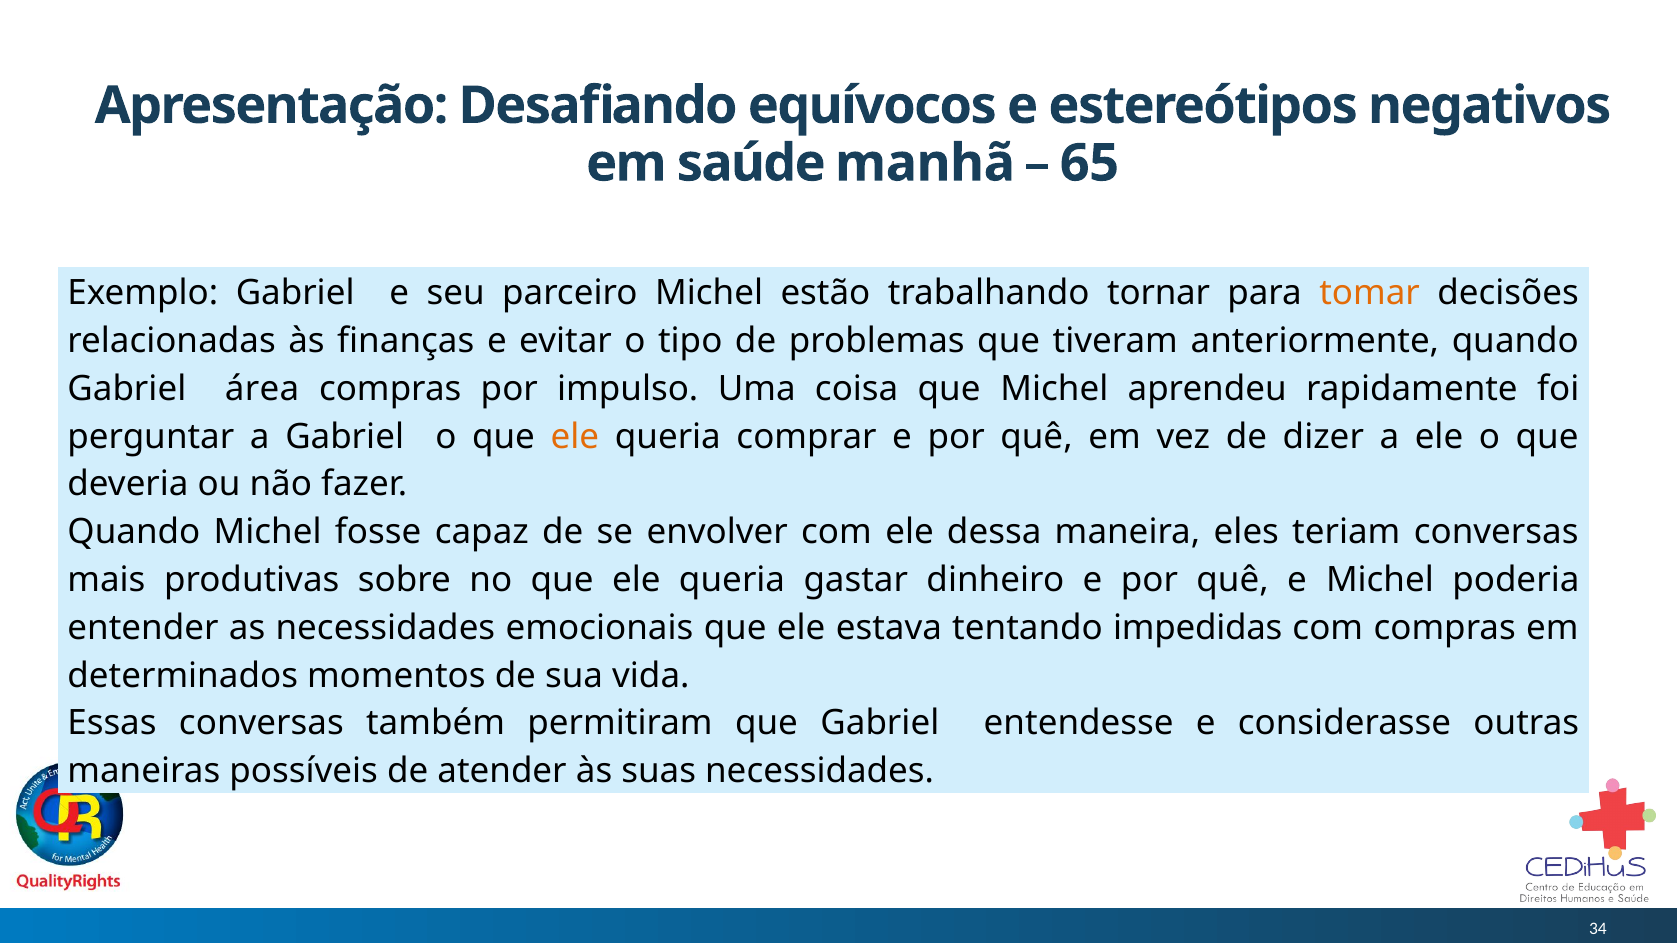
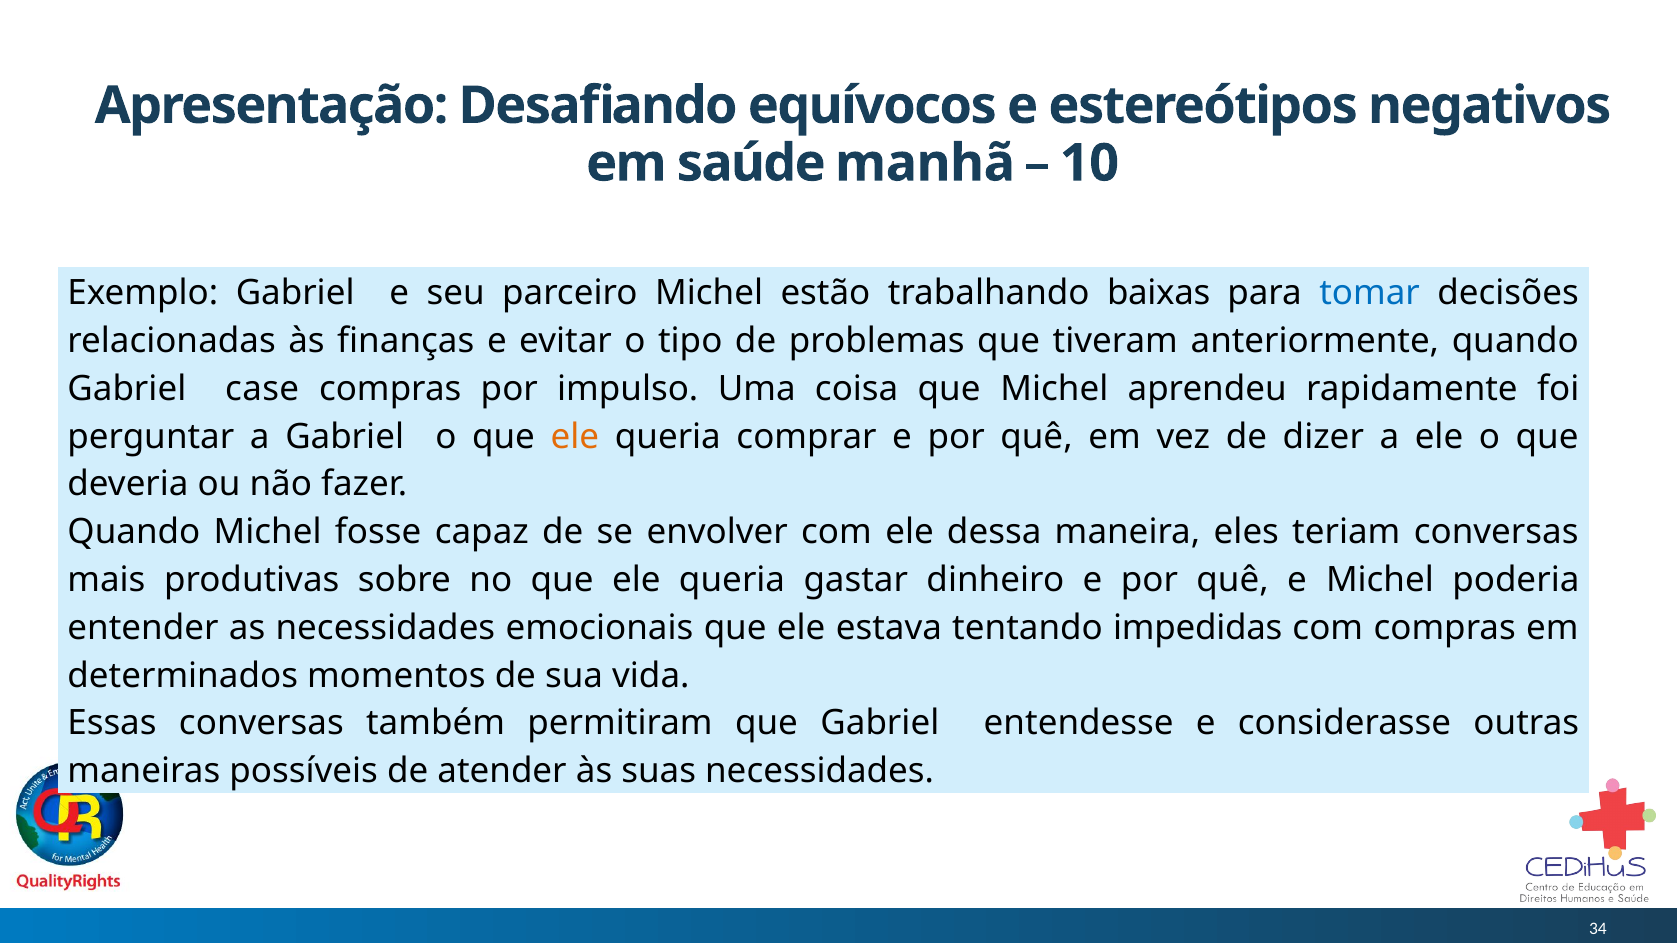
65: 65 -> 10 (1089, 163)
tornar: tornar -> baixas (1159, 293)
tomar colour: orange -> blue (1370, 293)
área: área -> case (262, 389)
